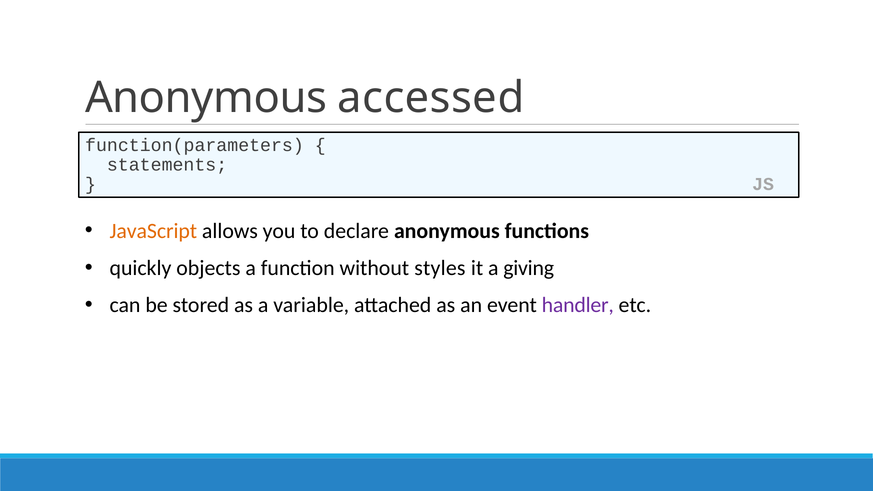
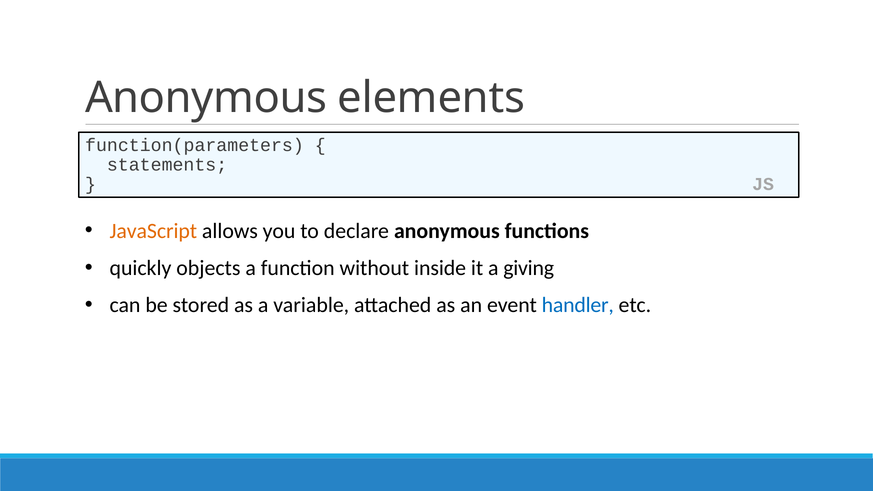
accessed: accessed -> elements (431, 98)
styles: styles -> inside (440, 268)
handler colour: purple -> blue (578, 305)
